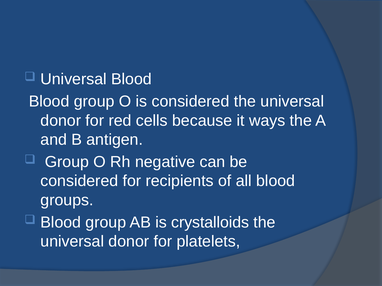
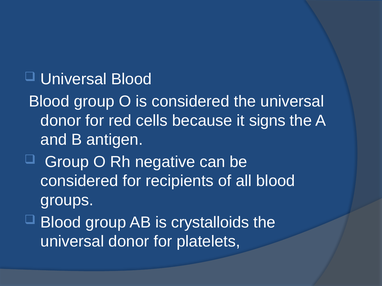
ways: ways -> signs (267, 121)
